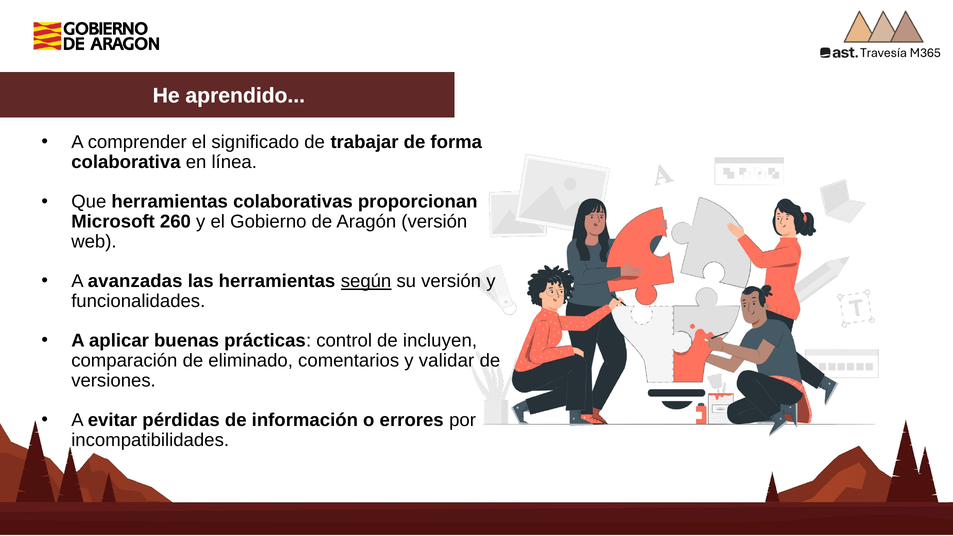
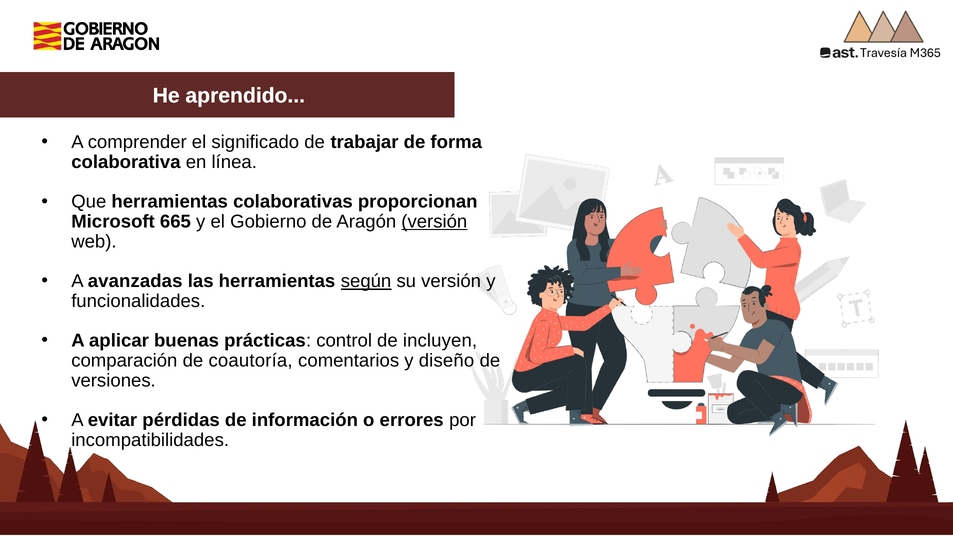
260: 260 -> 665 (175, 222)
versión underline: none -> present (434, 222)
eliminado: eliminado -> coautoría (251, 361)
validar: validar -> diseño (446, 361)
